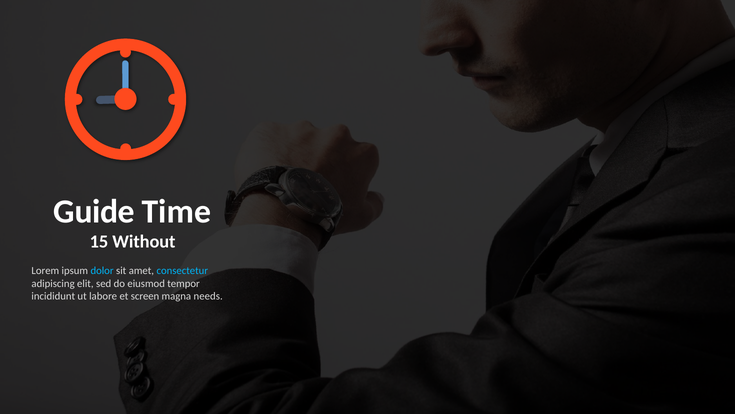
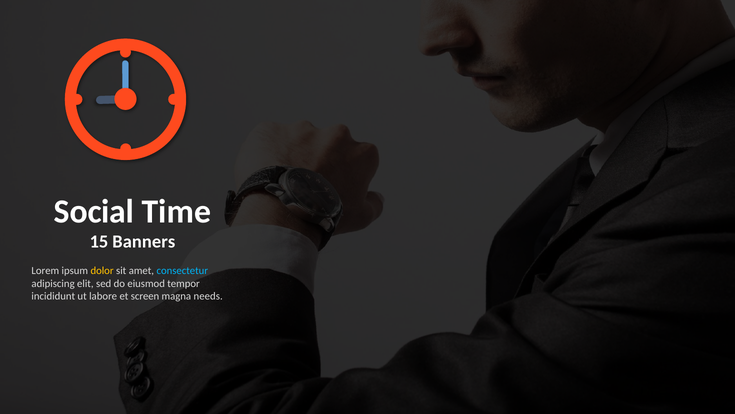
Guide: Guide -> Social (94, 211)
Without: Without -> Banners (144, 241)
dolor colour: light blue -> yellow (102, 270)
